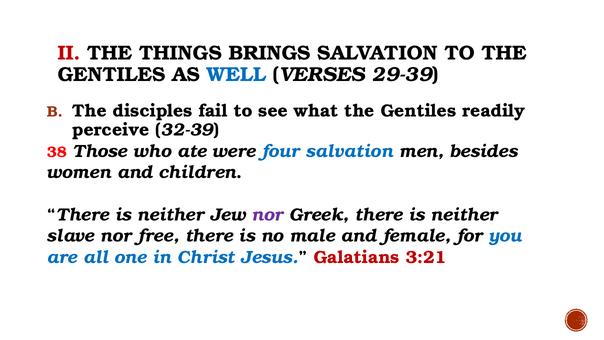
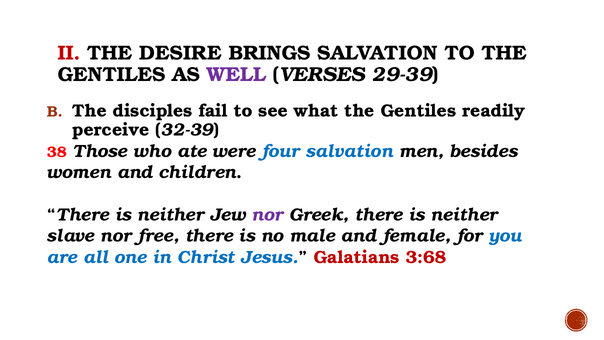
THINGS: THINGS -> DESIRE (180, 53)
WELL colour: blue -> purple (237, 75)
3:21: 3:21 -> 3:68 (426, 257)
